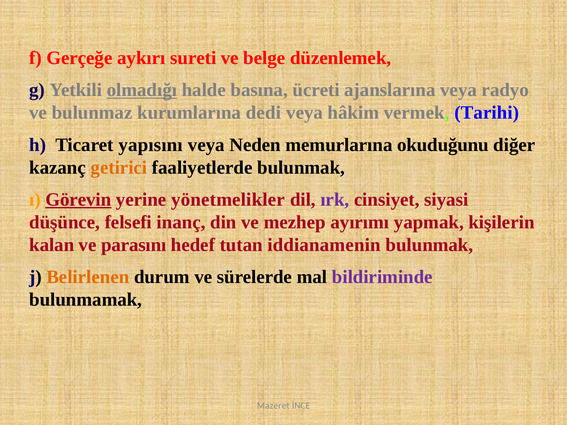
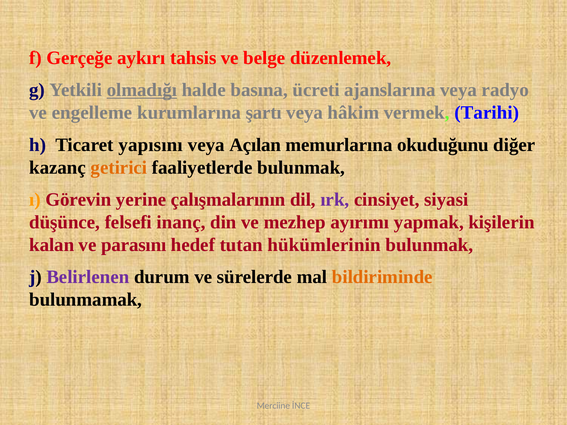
sureti: sureti -> tahsis (193, 58)
bulunmaz: bulunmaz -> engelleme (92, 113)
dedi: dedi -> şartı (264, 113)
Neden: Neden -> Açılan (255, 145)
Görevin underline: present -> none (78, 200)
yönetmelikler: yönetmelikler -> çalışmalarının (228, 200)
iddianamenin: iddianamenin -> hükümlerinin (324, 245)
Belirlenen colour: orange -> purple (88, 277)
bildiriminde colour: purple -> orange (382, 277)
Mazeret: Mazeret -> Merciine (273, 406)
